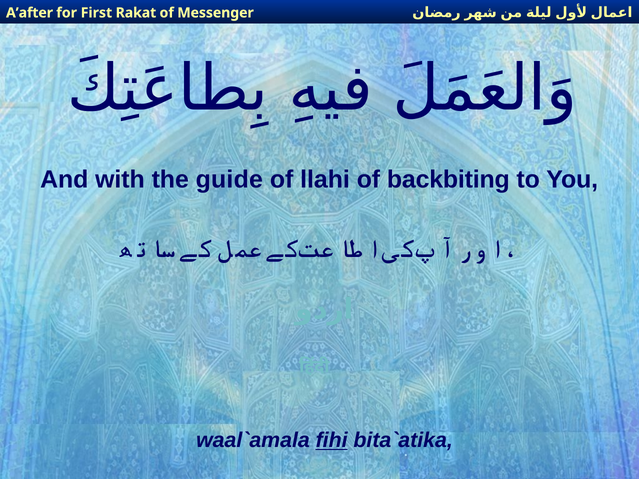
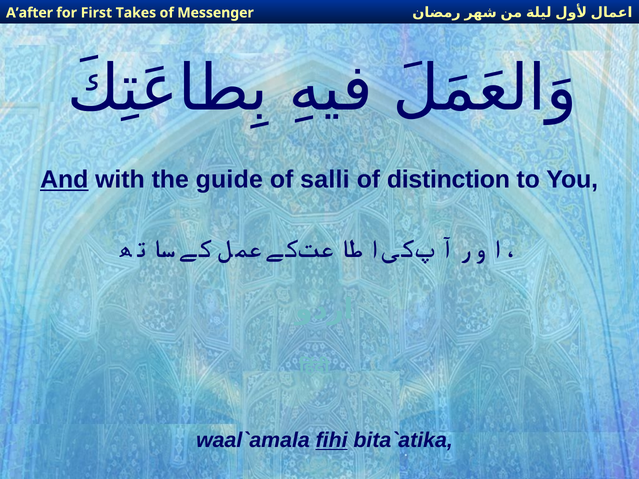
Rakat: Rakat -> Takes (136, 13)
And underline: none -> present (64, 180)
llahi: llahi -> salli (325, 180)
backbiting: backbiting -> distinction (448, 180)
